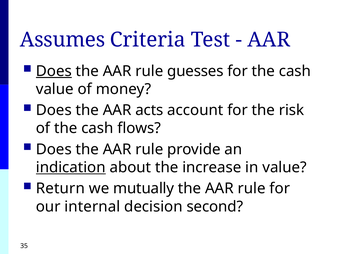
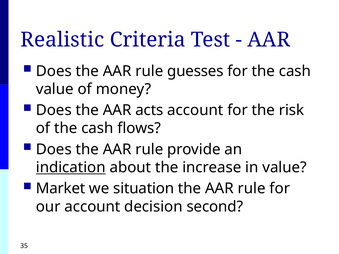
Assumes: Assumes -> Realistic (62, 40)
Does underline: present -> none (54, 71)
Return: Return -> Market (61, 189)
mutually: mutually -> situation (144, 189)
our internal: internal -> account (92, 207)
